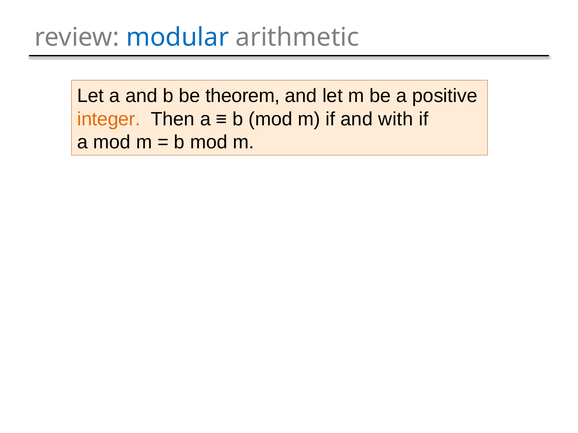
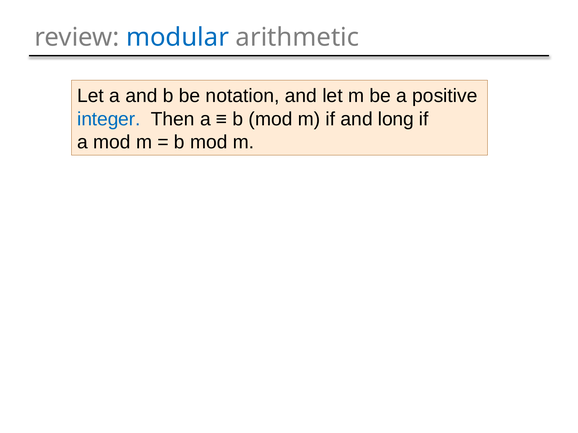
theorem: theorem -> notation (243, 96)
integer colour: orange -> blue (109, 119)
with: with -> long (396, 119)
